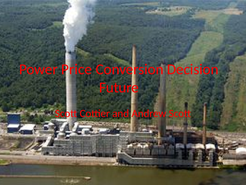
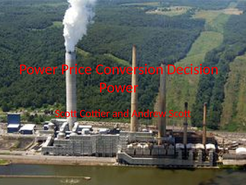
Future: Future -> Power (119, 87)
